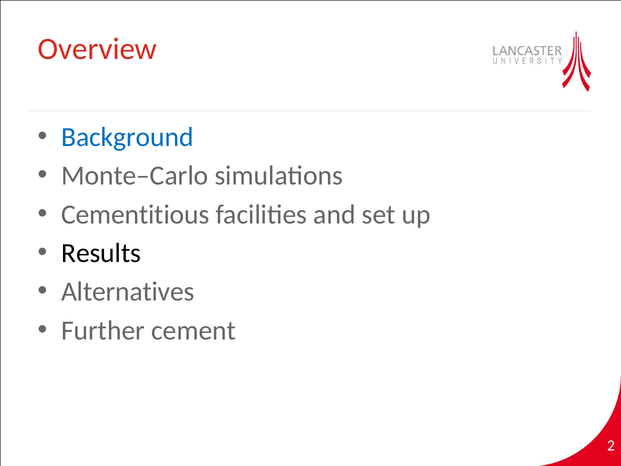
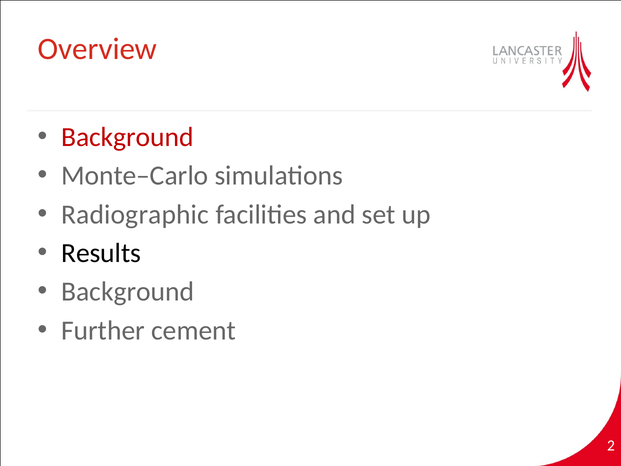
Background colour: blue -> red (128, 137)
Cementitious: Cementitious -> Radiographic (135, 214)
Alternatives: Alternatives -> Background (128, 292)
